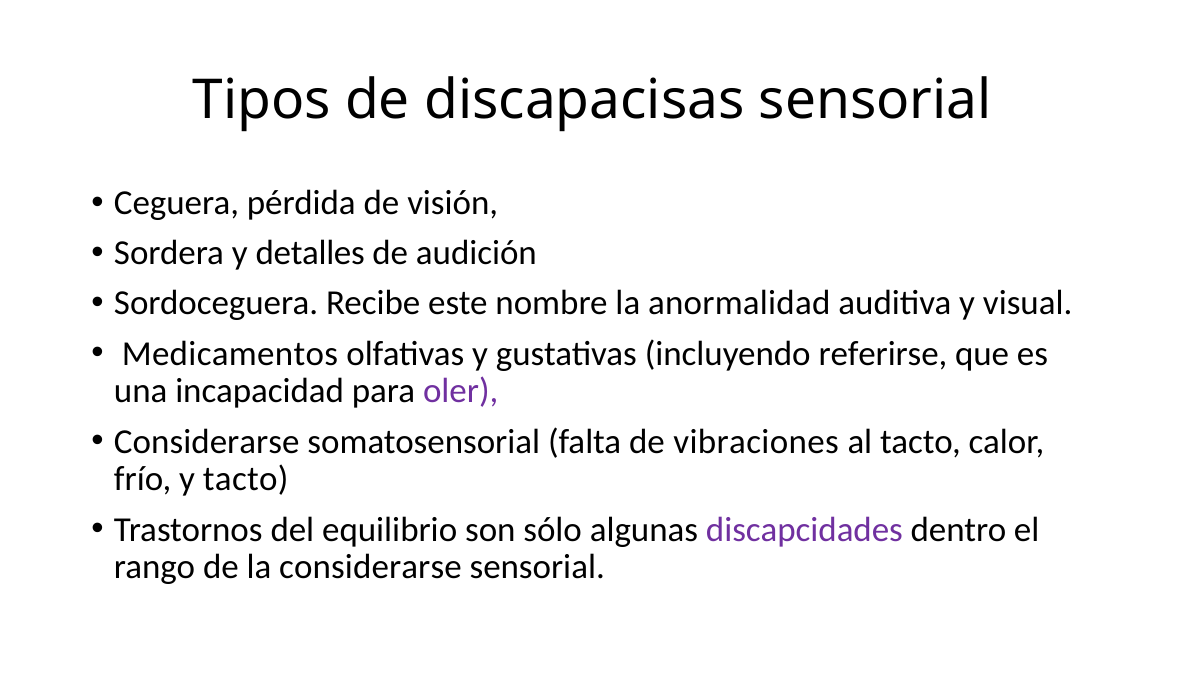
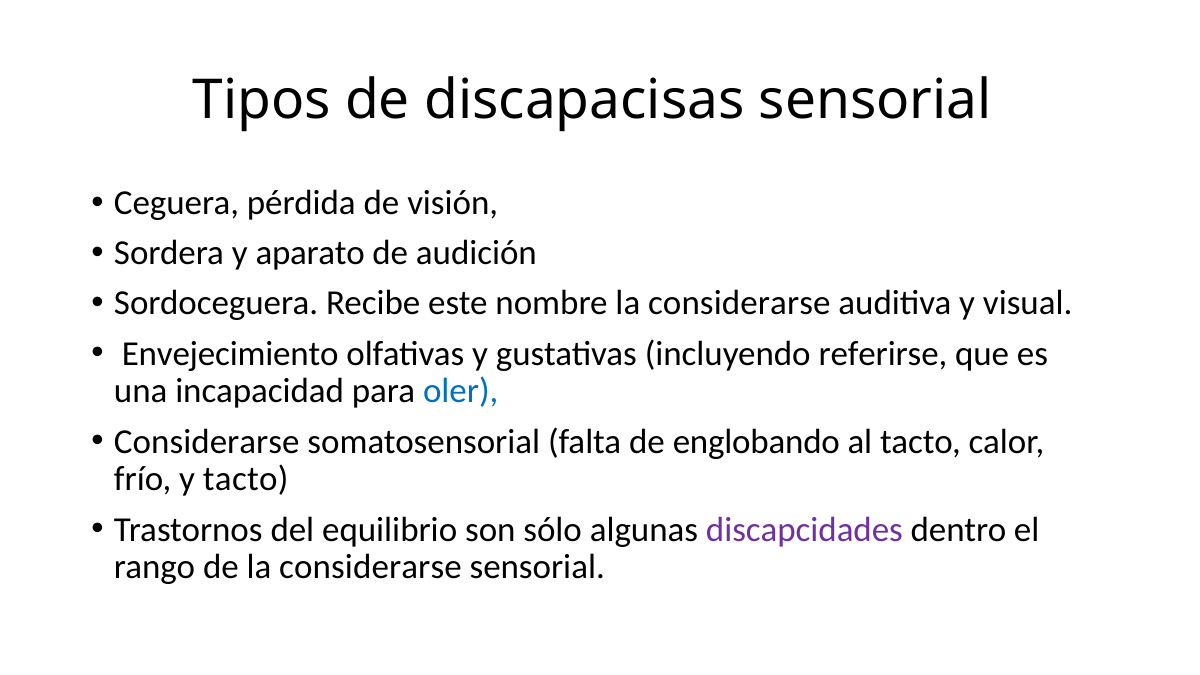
detalles: detalles -> aparato (310, 253)
nombre la anormalidad: anormalidad -> considerarse (739, 303)
Medicamentos: Medicamentos -> Envejecimiento (230, 354)
oler colour: purple -> blue (461, 391)
vibraciones: vibraciones -> englobando (756, 442)
